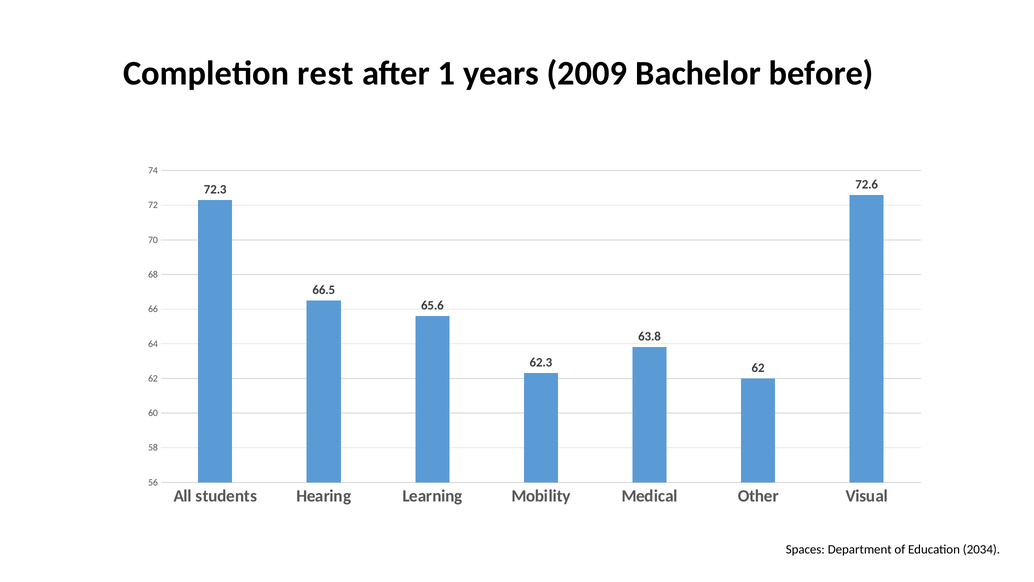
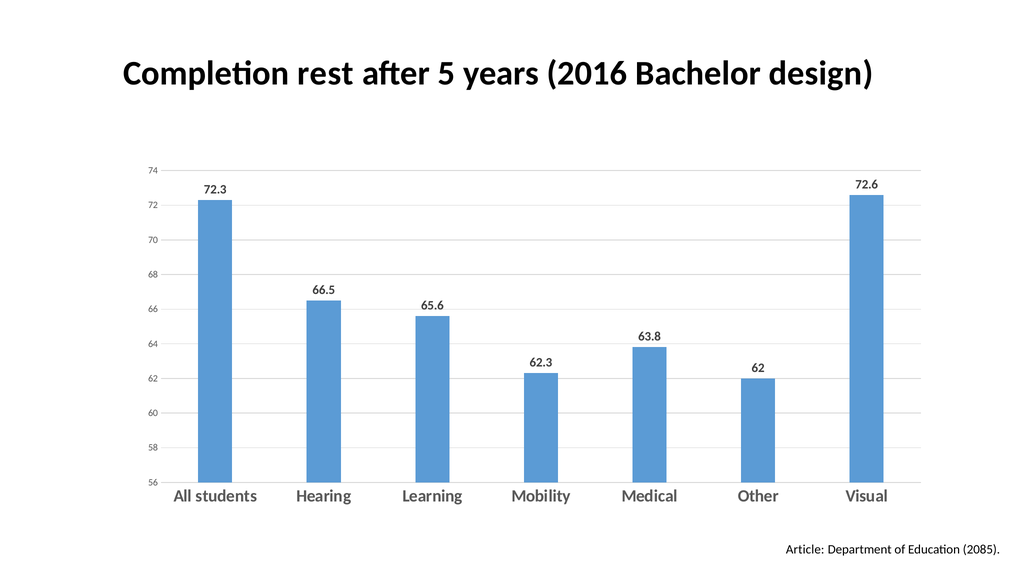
1: 1 -> 5 (446, 74)
2009: 2009 -> 2016 (587, 74)
before: before -> design (821, 74)
Spaces: Spaces -> Article (805, 549)
2034: 2034 -> 2085 (981, 549)
